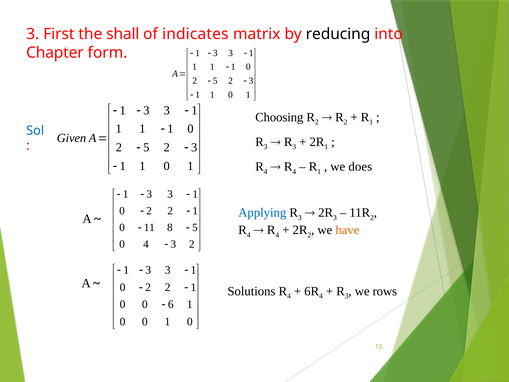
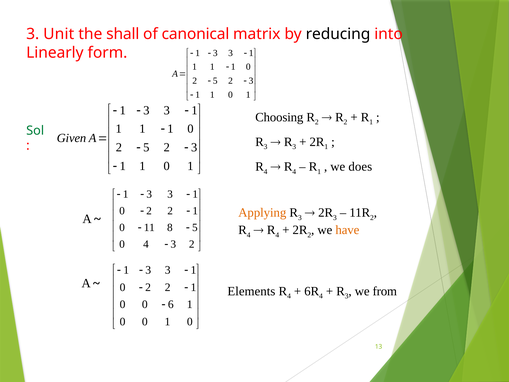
First: First -> Unit (59, 34)
indicates: indicates -> canonical (195, 34)
Chapter: Chapter -> Linearly (55, 53)
Sol colour: blue -> green (35, 130)
Applying colour: blue -> orange (262, 213)
Solutions: Solutions -> Elements (251, 291)
rows: rows -> from (385, 291)
